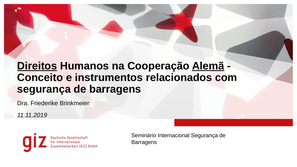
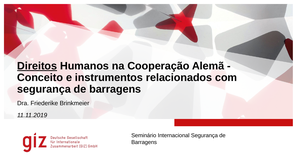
Alemã underline: present -> none (208, 66)
